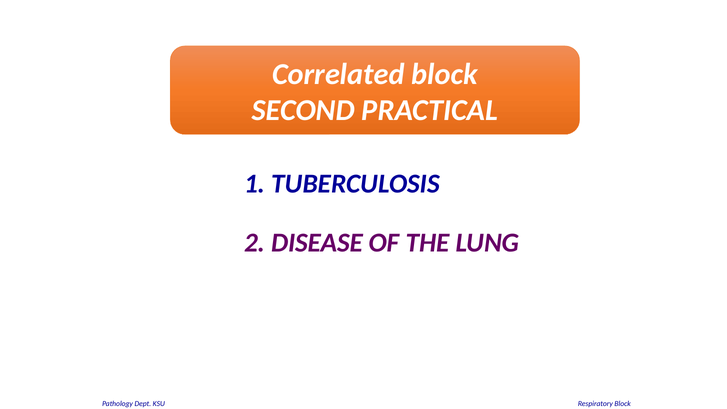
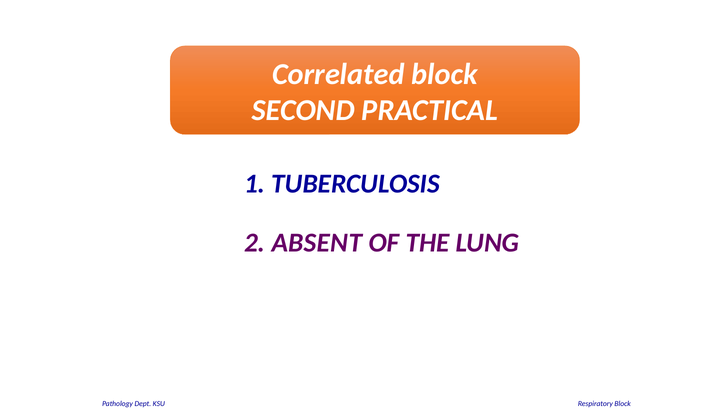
DISEASE: DISEASE -> ABSENT (317, 243)
